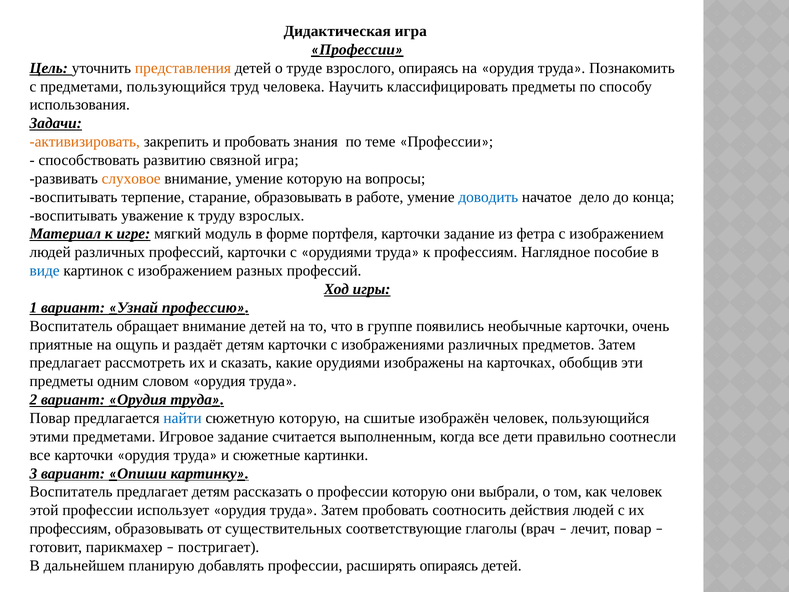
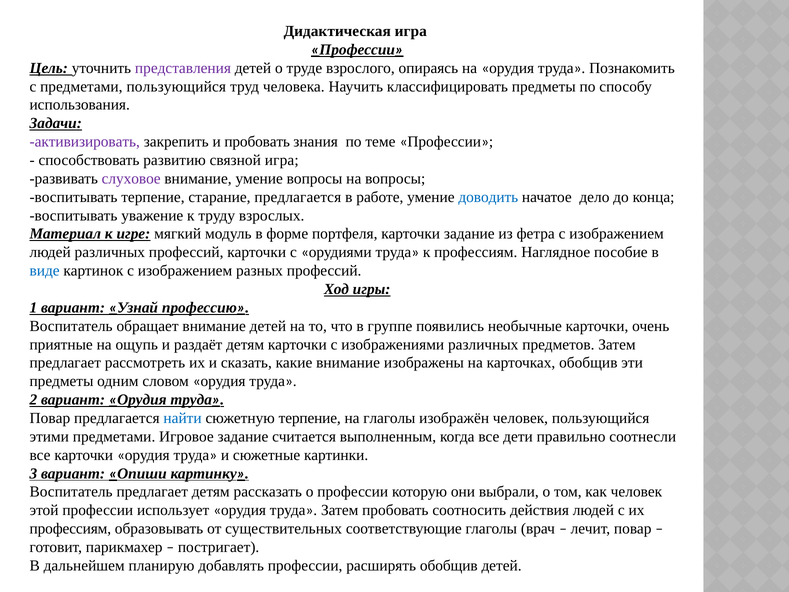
представления colour: orange -> purple (183, 68)
активизировать colour: orange -> purple (85, 142)
слуховое colour: orange -> purple (131, 179)
умение которую: которую -> вопросы (315, 179)
старание образовывать: образовывать -> предлагается (298, 197)
какие орудиями: орудиями -> внимание (348, 363)
сюжетную которую: которую -> терпение (310, 418)
на сшитые: сшитые -> глаголы (389, 418)
расширять опираясь: опираясь -> обобщив (449, 565)
